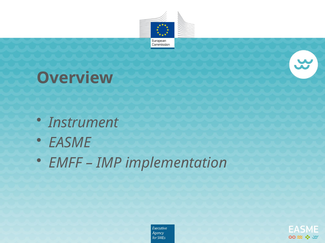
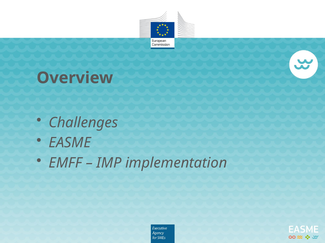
Instrument: Instrument -> Challenges (83, 123)
